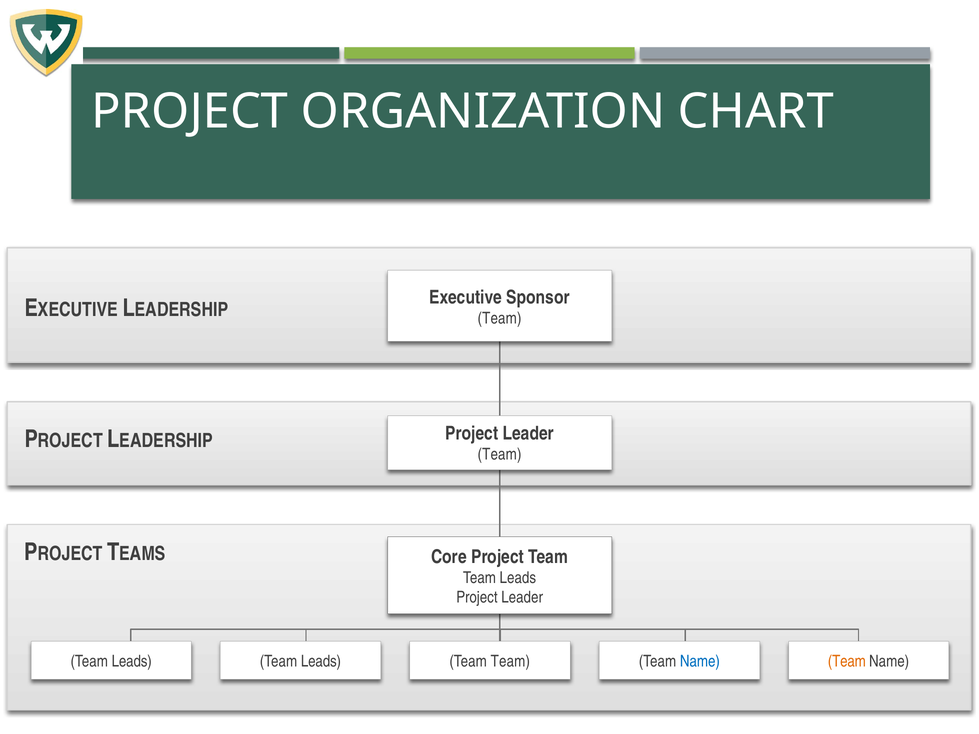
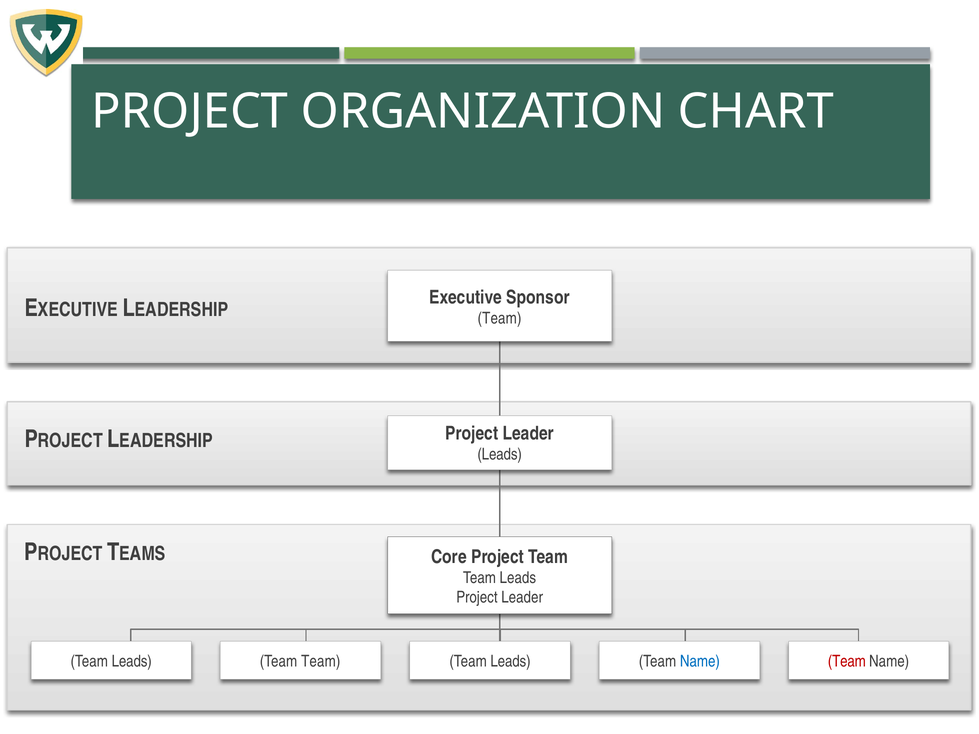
Team: Team -> Leads (500, 454)
Leads: Leads -> Team (321, 662)
Team: Team -> Leads (511, 662)
Team colour: orange -> red (847, 662)
